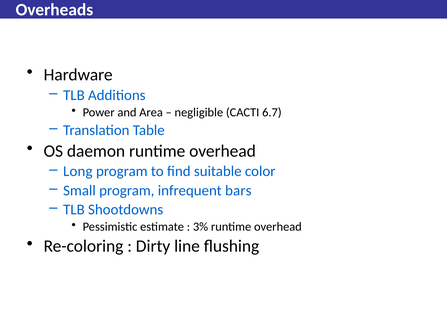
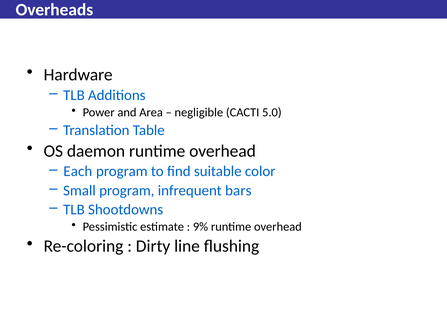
6.7: 6.7 -> 5.0 (272, 113)
Long: Long -> Each (78, 172)
3%: 3% -> 9% (201, 227)
